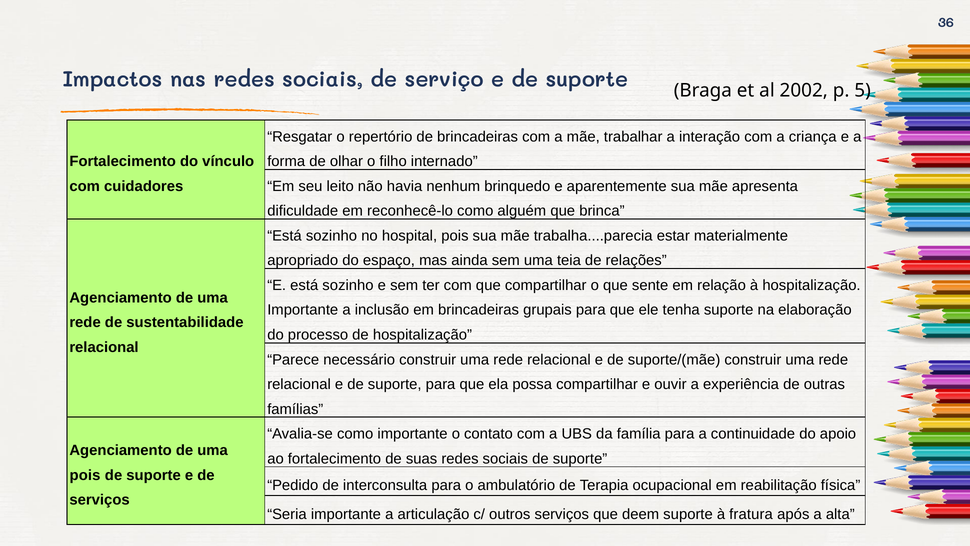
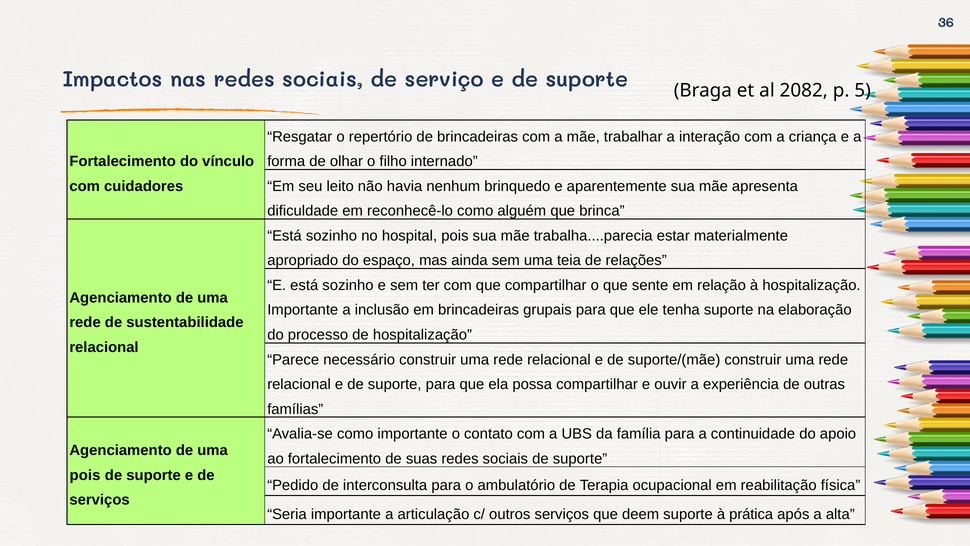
2002: 2002 -> 2082 (804, 90)
fratura: fratura -> prática (751, 514)
